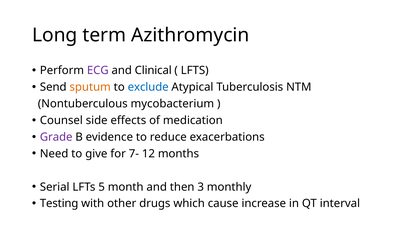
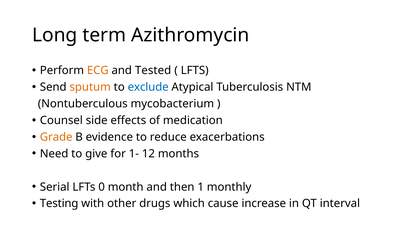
ECG colour: purple -> orange (98, 71)
Clinical: Clinical -> Tested (153, 71)
Grade colour: purple -> orange (56, 137)
7-: 7- -> 1- (134, 154)
5: 5 -> 0 (102, 187)
3: 3 -> 1 (201, 187)
